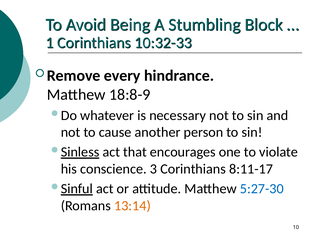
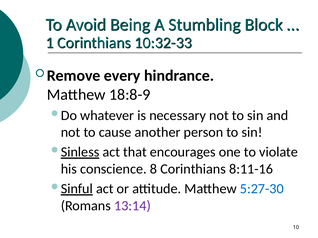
3: 3 -> 8 (154, 169)
8:11-17: 8:11-17 -> 8:11-16 (251, 169)
13:14 colour: orange -> purple (132, 206)
